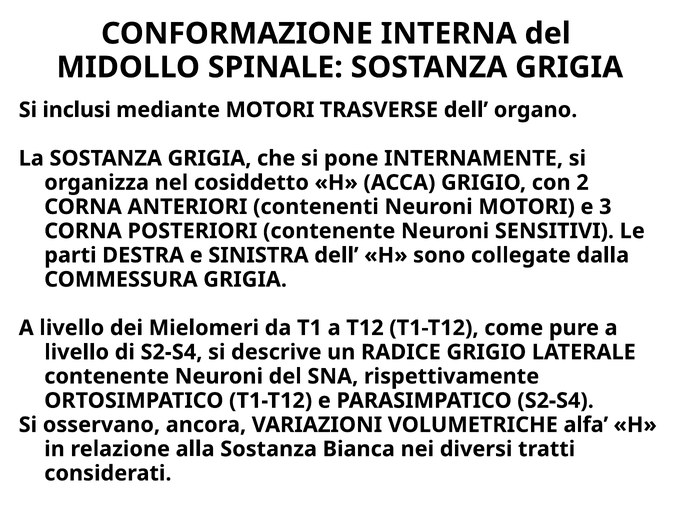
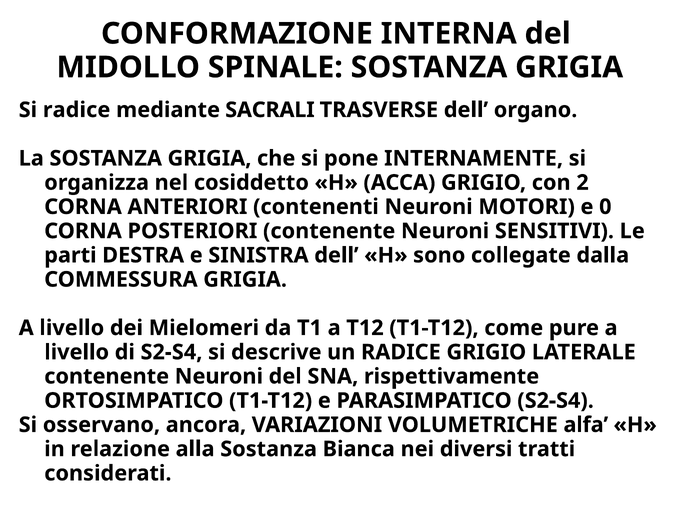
Si inclusi: inclusi -> radice (77, 110)
mediante MOTORI: MOTORI -> SACRALI (270, 110)
3: 3 -> 0 (605, 207)
